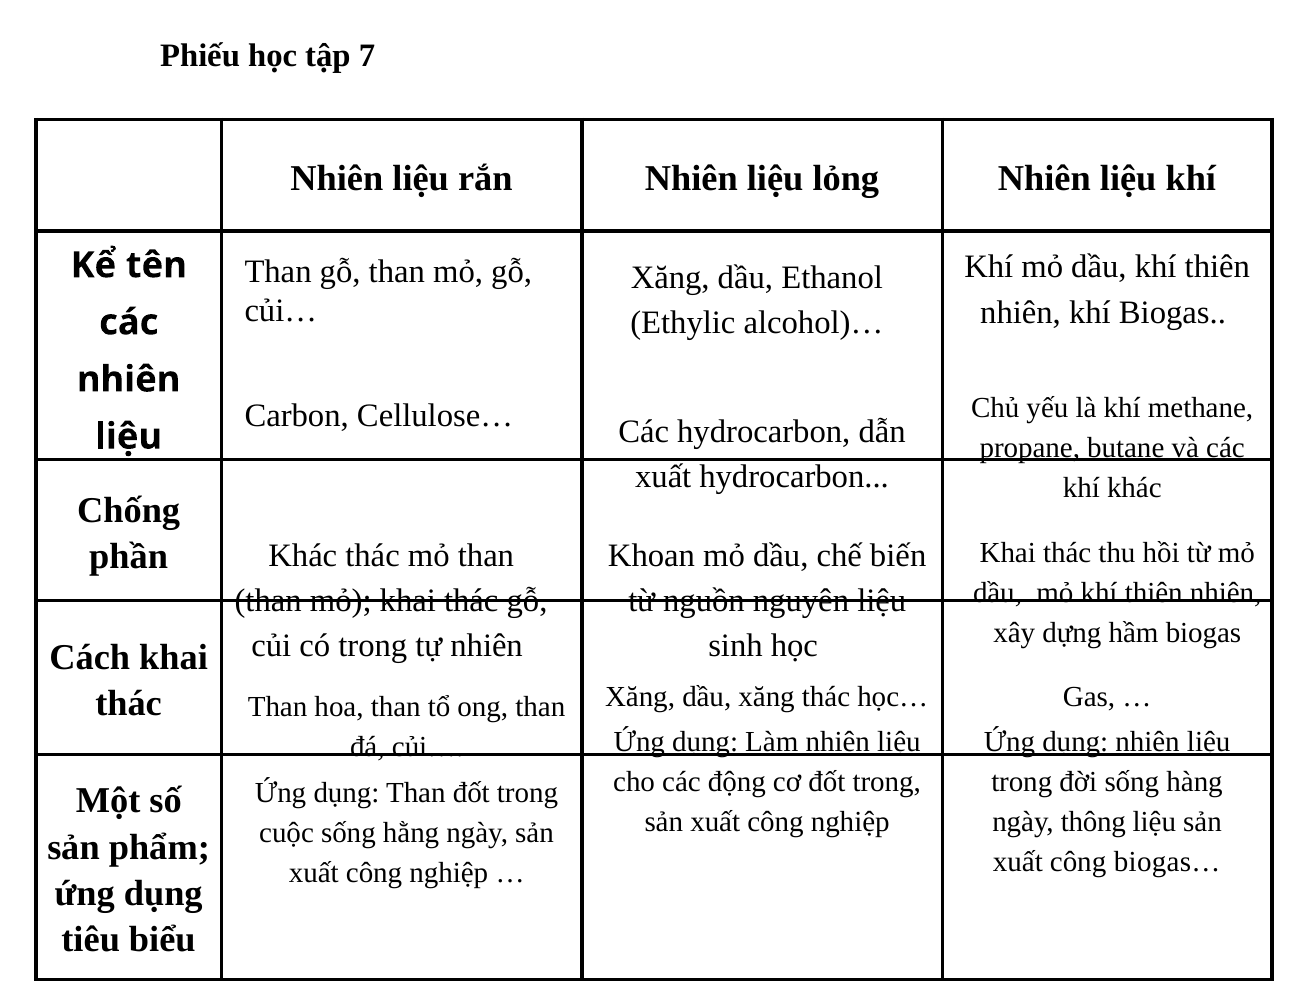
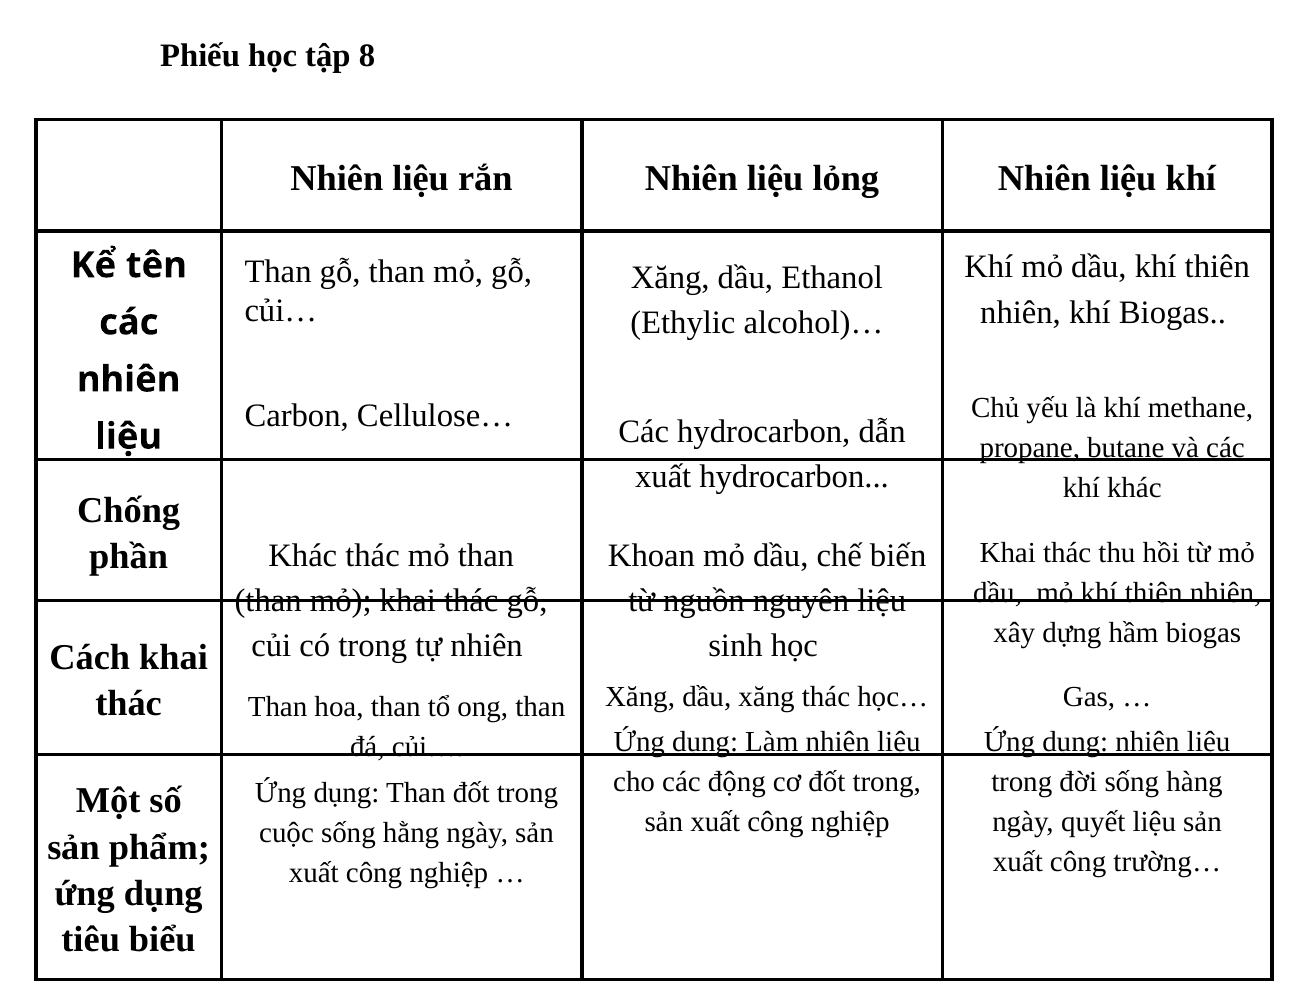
7: 7 -> 8 (367, 55)
thông: thông -> quyết (1093, 822)
biogas…: biogas… -> trường… (1167, 862)
